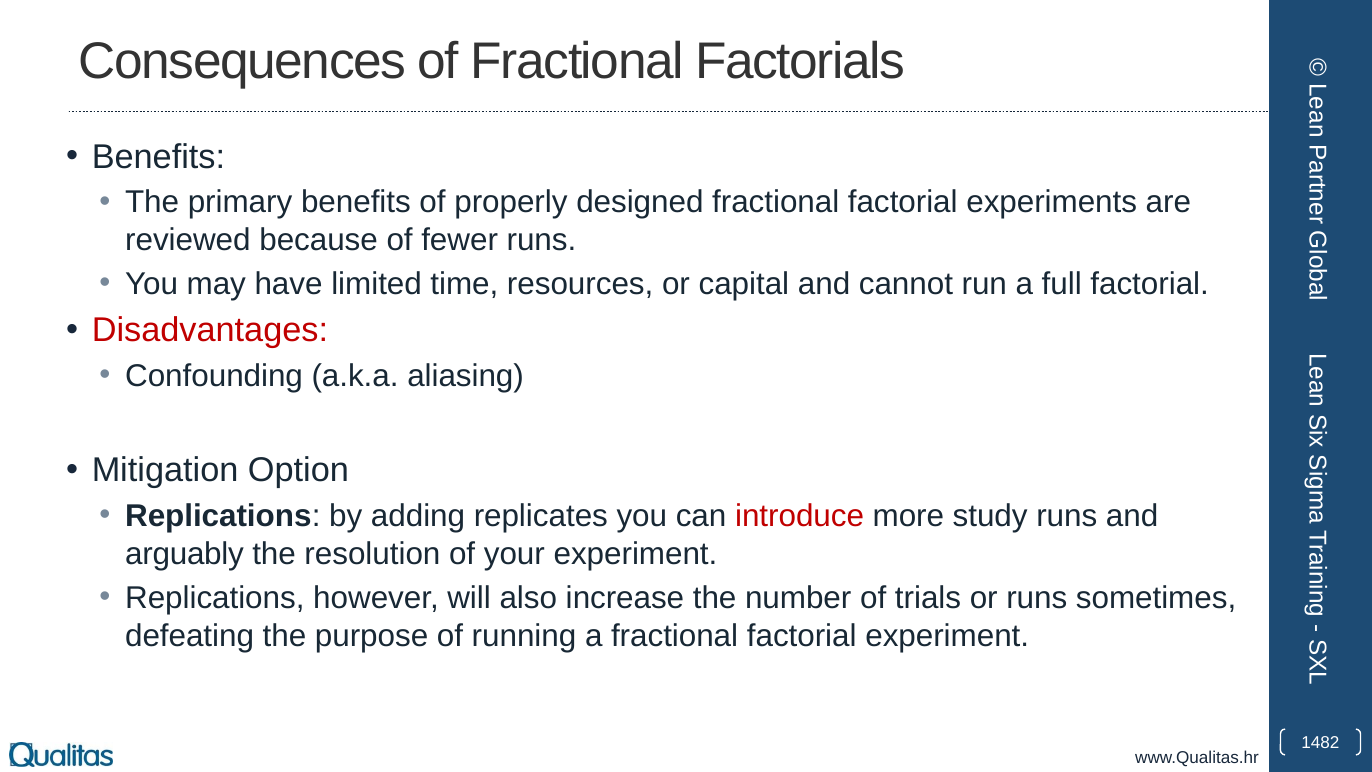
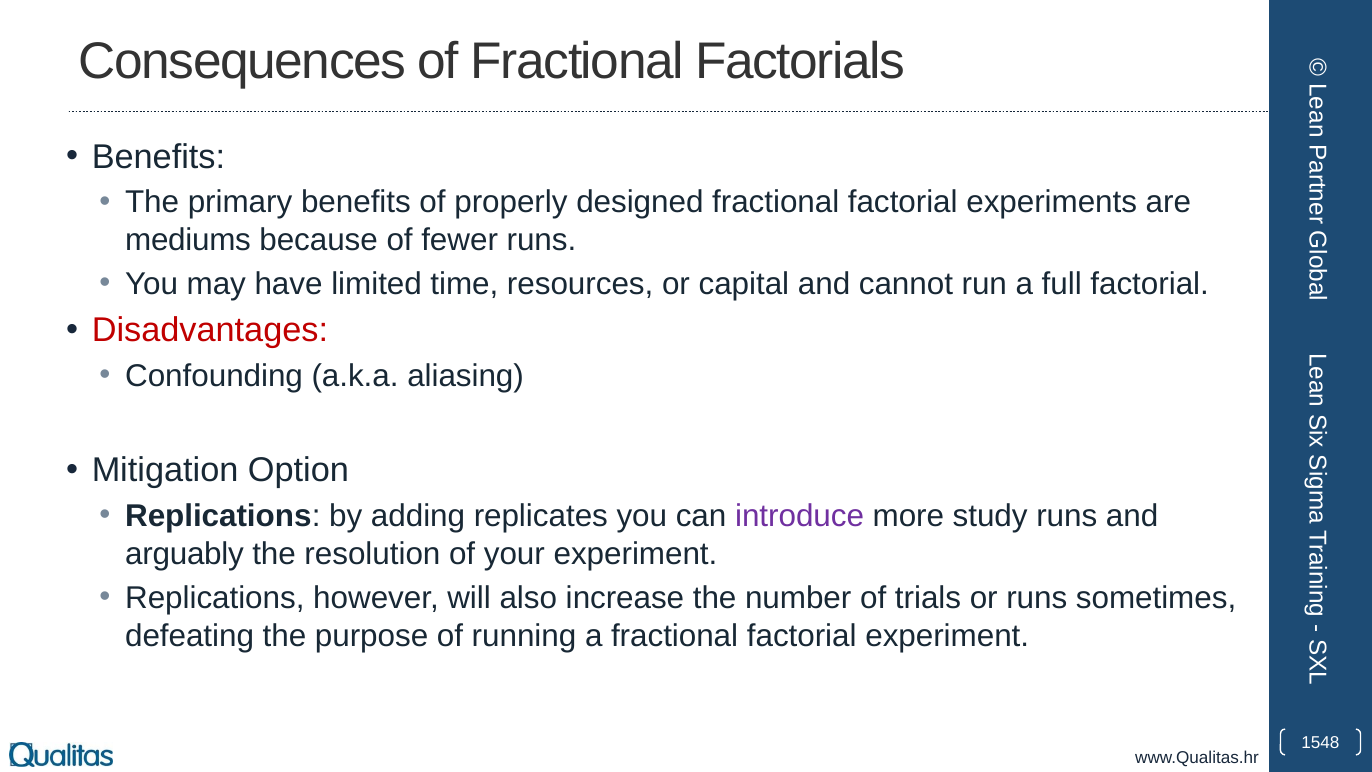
reviewed: reviewed -> mediums (188, 240)
introduce colour: red -> purple (800, 516)
1482: 1482 -> 1548 (1320, 743)
